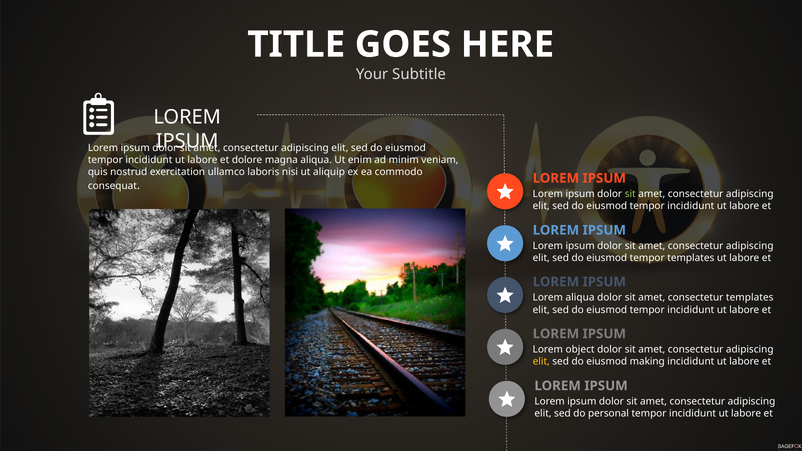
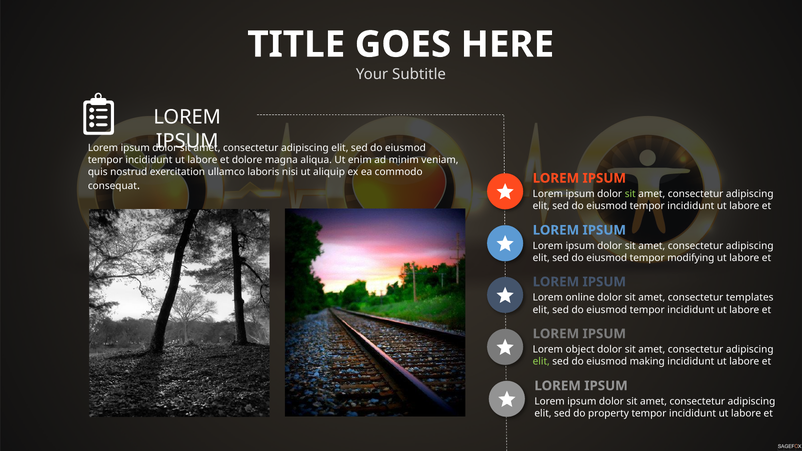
tempor templates: templates -> modifying (691, 258)
Lorem aliqua: aliqua -> online (580, 298)
elit colour: yellow -> light green (541, 362)
personal: personal -> property (608, 414)
